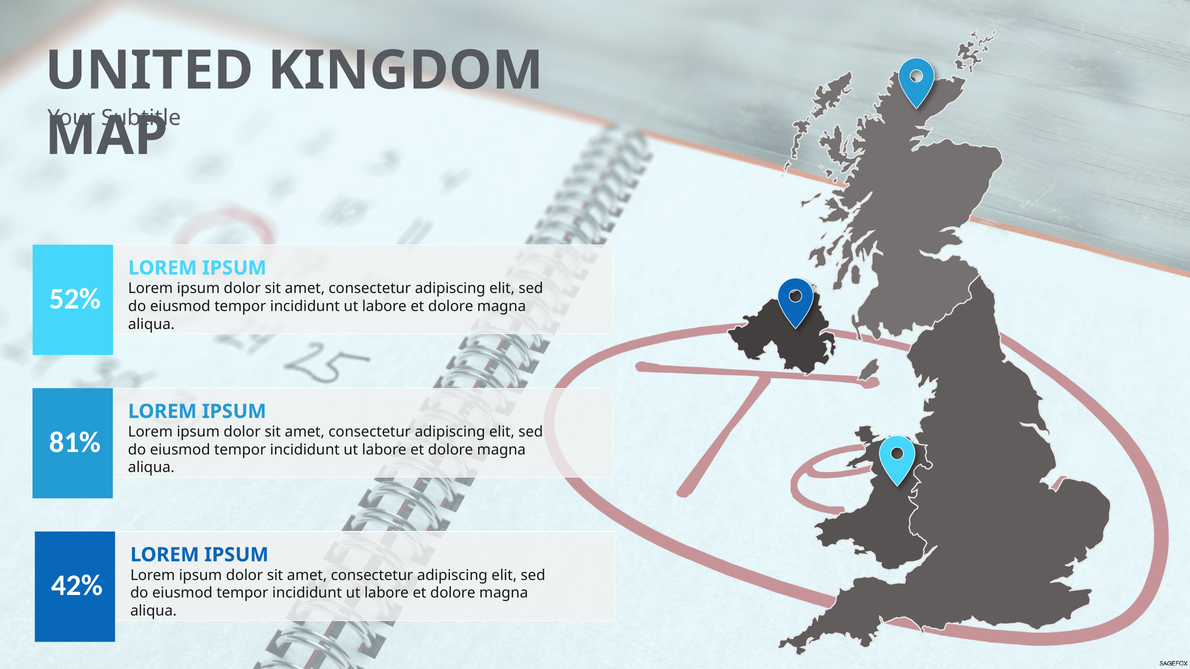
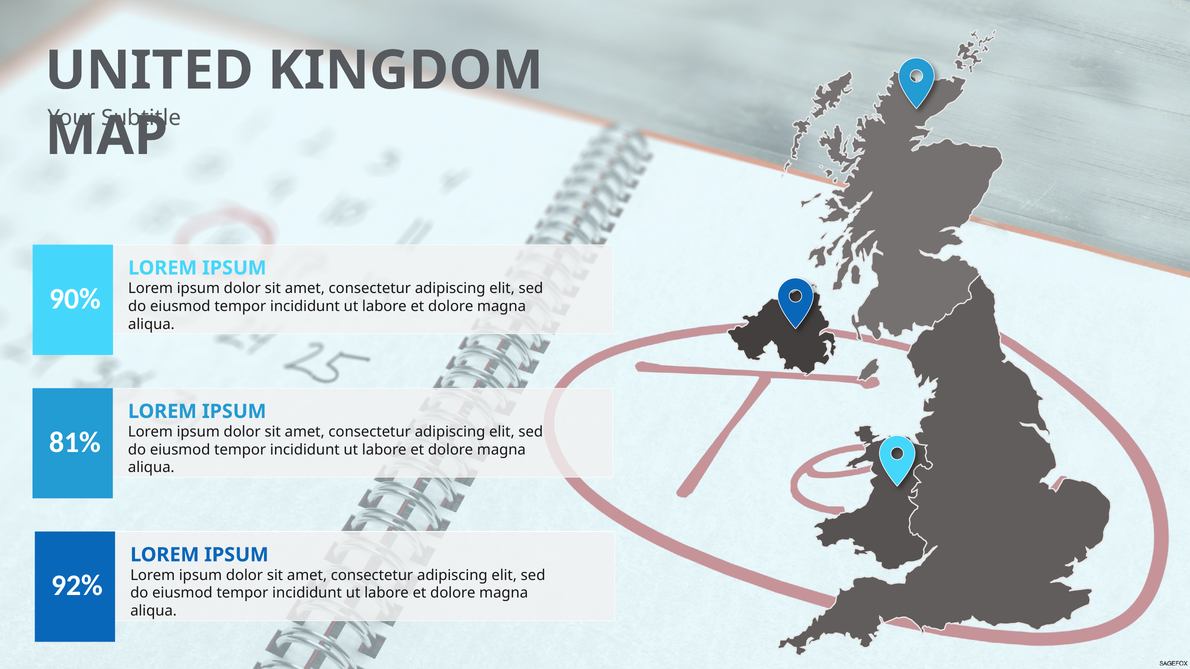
52%: 52% -> 90% (75, 299)
42%: 42% -> 92% (77, 586)
